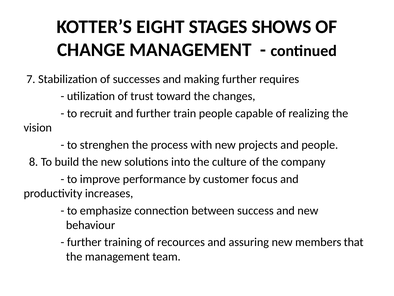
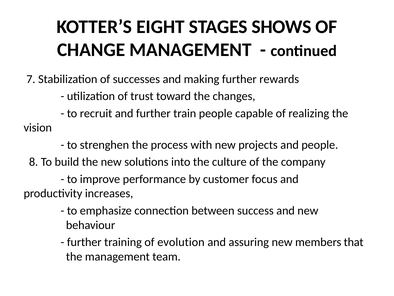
requires: requires -> rewards (279, 79)
recources: recources -> evolution (181, 242)
